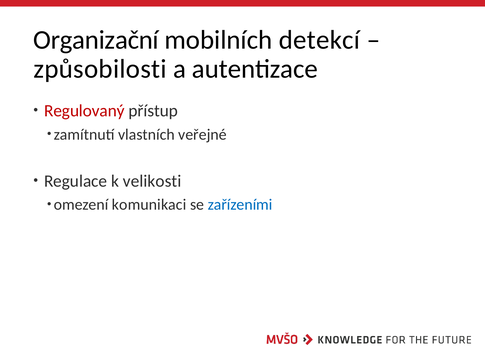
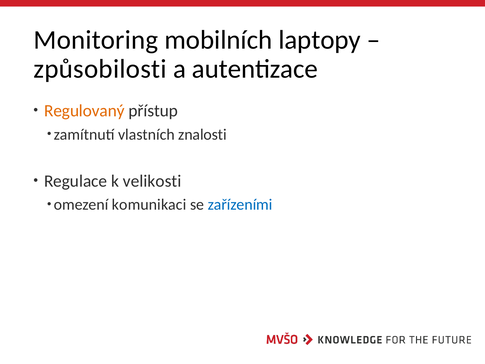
Organizační: Organizační -> Monitoring (96, 40)
detekcí: detekcí -> laptopy (320, 40)
Regulovaný colour: red -> orange (84, 111)
veřejné: veřejné -> znalosti (203, 134)
